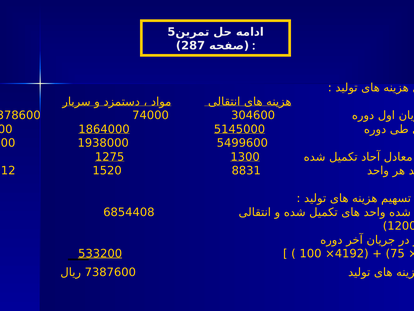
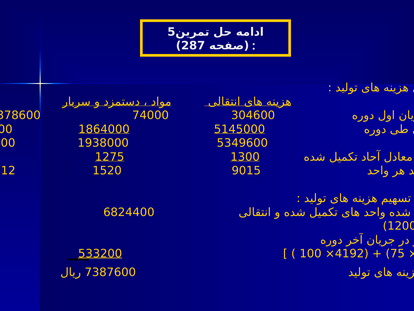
5499600: 5499600 -> 5349600 (242, 143)
8831: 8831 -> 9015 (246, 171)
6854408: 6854408 -> 6824400 (129, 212)
